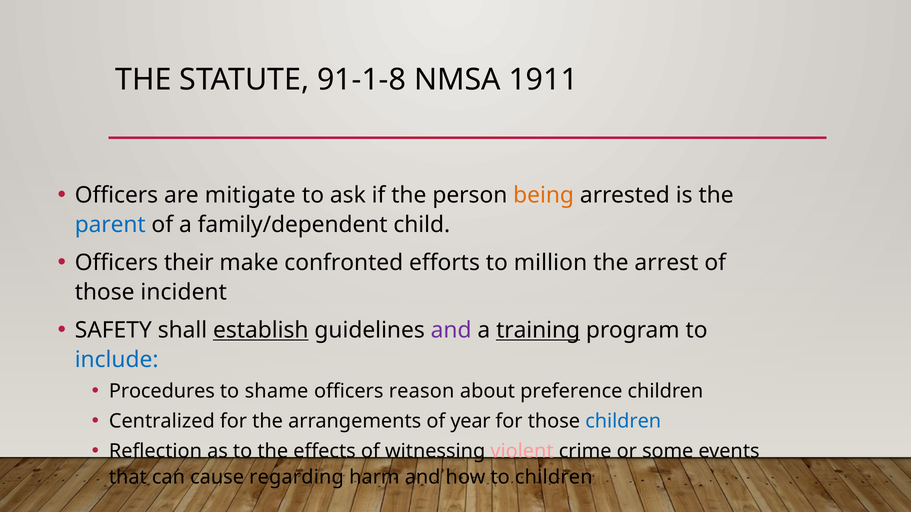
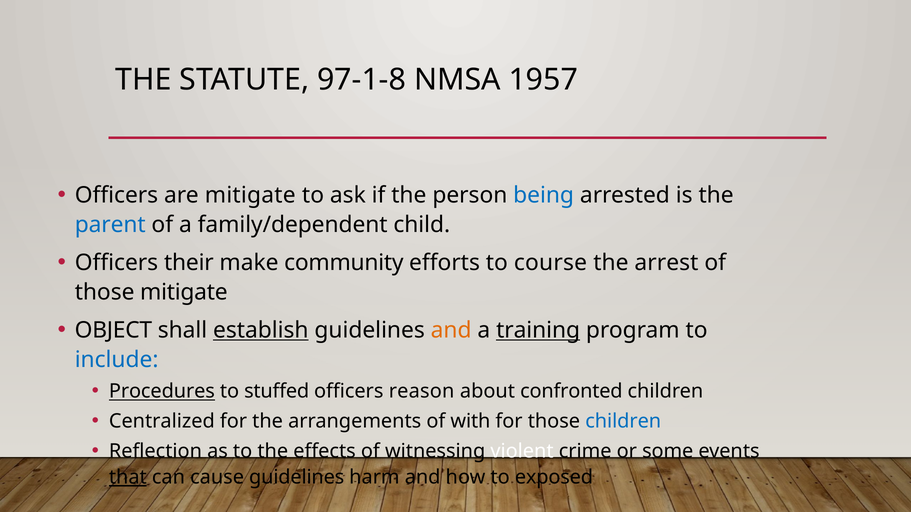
91-1-8: 91-1-8 -> 97-1-8 (362, 80)
1911: 1911 -> 1957 (543, 80)
being colour: orange -> blue (544, 195)
confronted: confronted -> community (344, 263)
million: million -> course (550, 263)
those incident: incident -> mitigate (184, 293)
SAFETY: SAFETY -> OBJECT (113, 331)
and colour: purple -> orange (451, 331)
Procedures underline: none -> present (162, 392)
shame: shame -> stuffed (277, 392)
preference: preference -> confronted (571, 392)
year: year -> with (470, 422)
violent colour: pink -> white (522, 452)
that underline: none -> present (128, 478)
cause regarding: regarding -> guidelines (297, 478)
to children: children -> exposed (554, 478)
